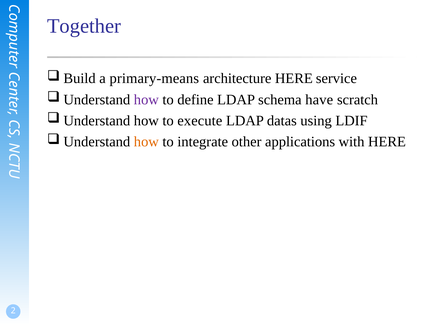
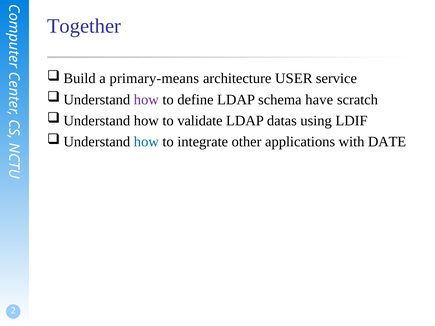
architecture HERE: HERE -> USER (294, 79)
execute: execute -> validate (200, 121)
how colour: orange -> blue (146, 142)
with HERE: HERE -> DATE (387, 142)
